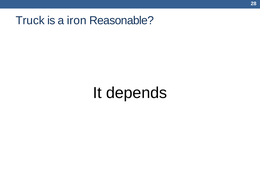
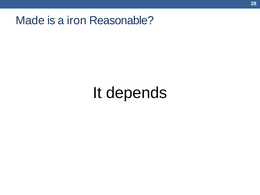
Truck: Truck -> Made (30, 21)
